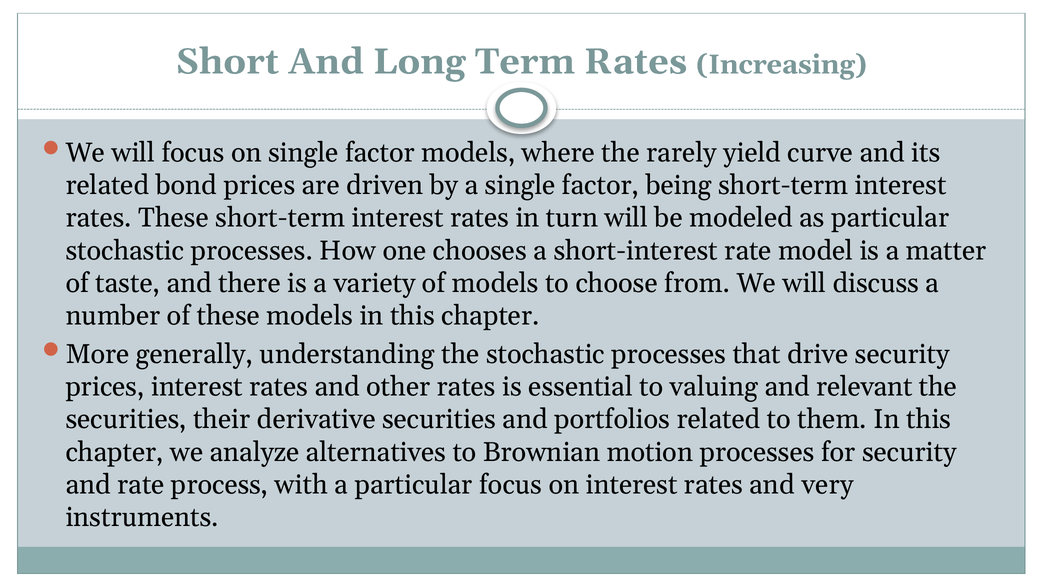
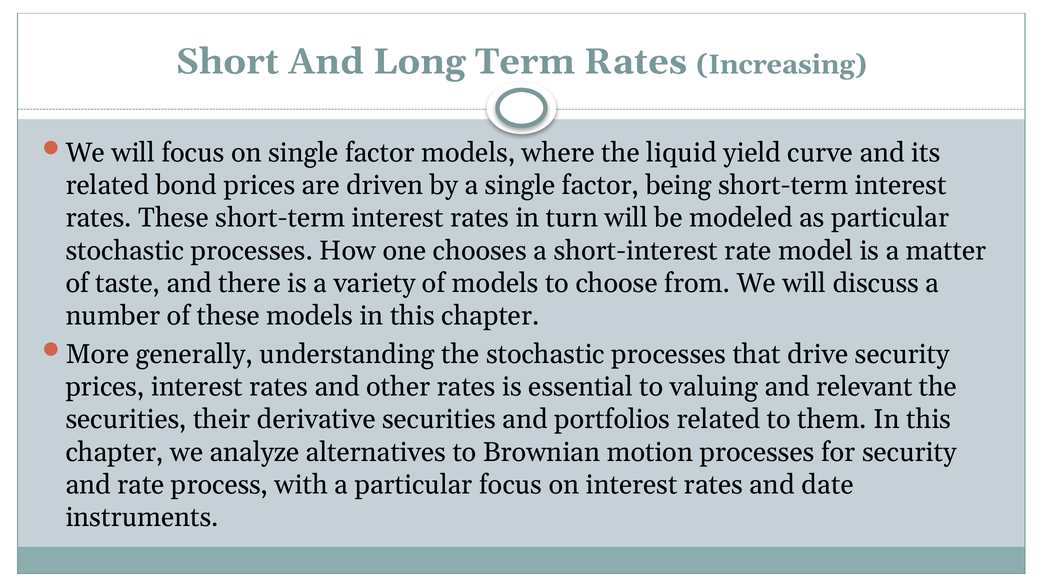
rarely: rarely -> liquid (681, 153)
very: very -> date (828, 484)
